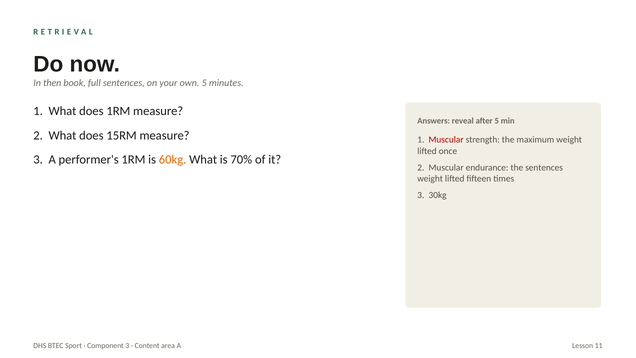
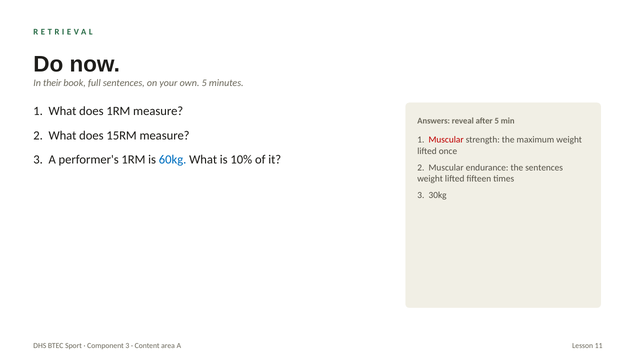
then: then -> their (52, 83)
60kg colour: orange -> blue (173, 160)
70%: 70% -> 10% (241, 160)
